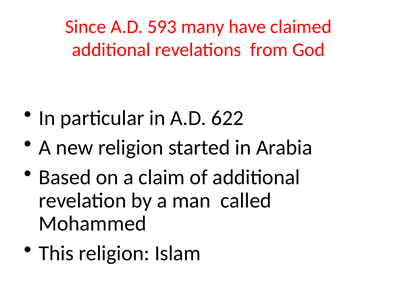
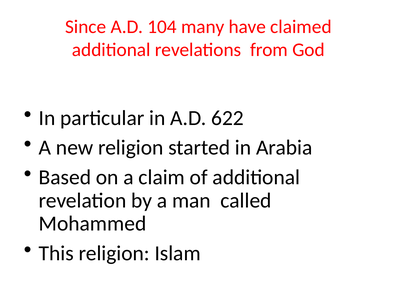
593: 593 -> 104 (162, 27)
